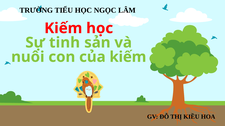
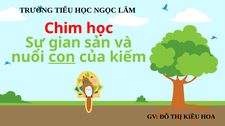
Kiếm: Kiếm -> Chim (63, 28)
tinh: tinh -> gian (65, 43)
con underline: none -> present (62, 57)
